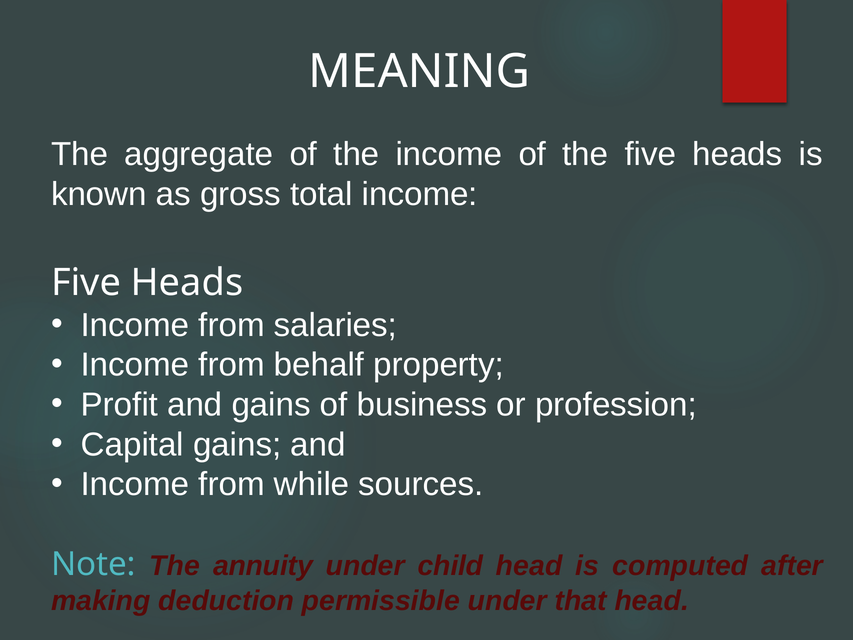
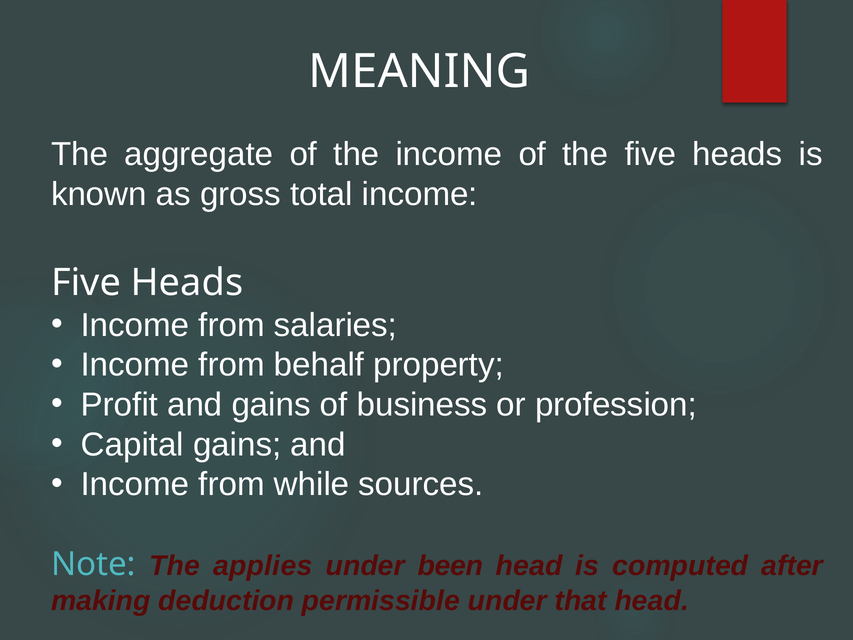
annuity: annuity -> applies (263, 566)
child: child -> been (450, 566)
